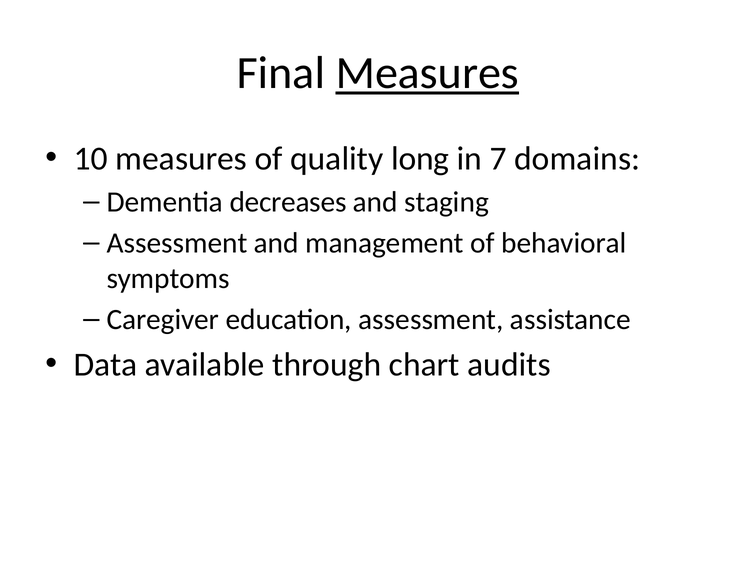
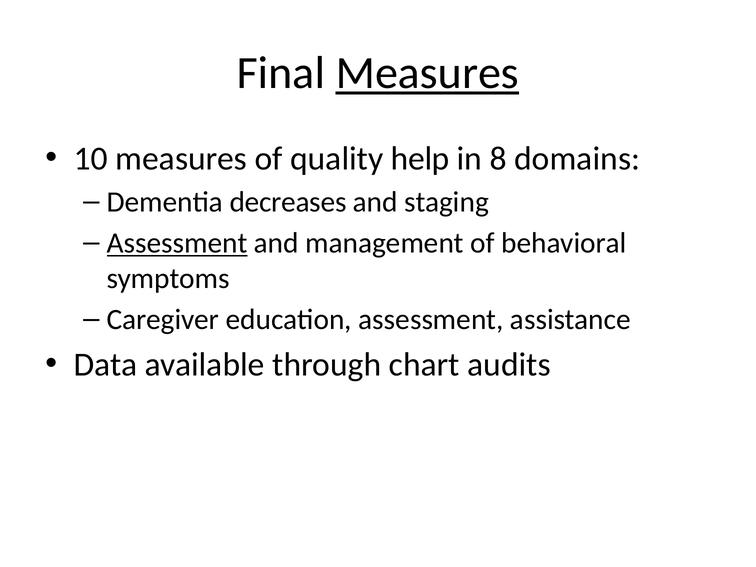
long: long -> help (420, 159)
7: 7 -> 8 (498, 159)
Assessment underline: none -> present (177, 243)
